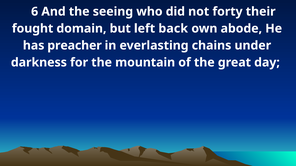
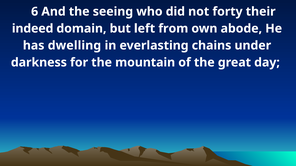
fought: fought -> indeed (33, 29)
back: back -> from (173, 29)
preacher: preacher -> dwelling (74, 46)
